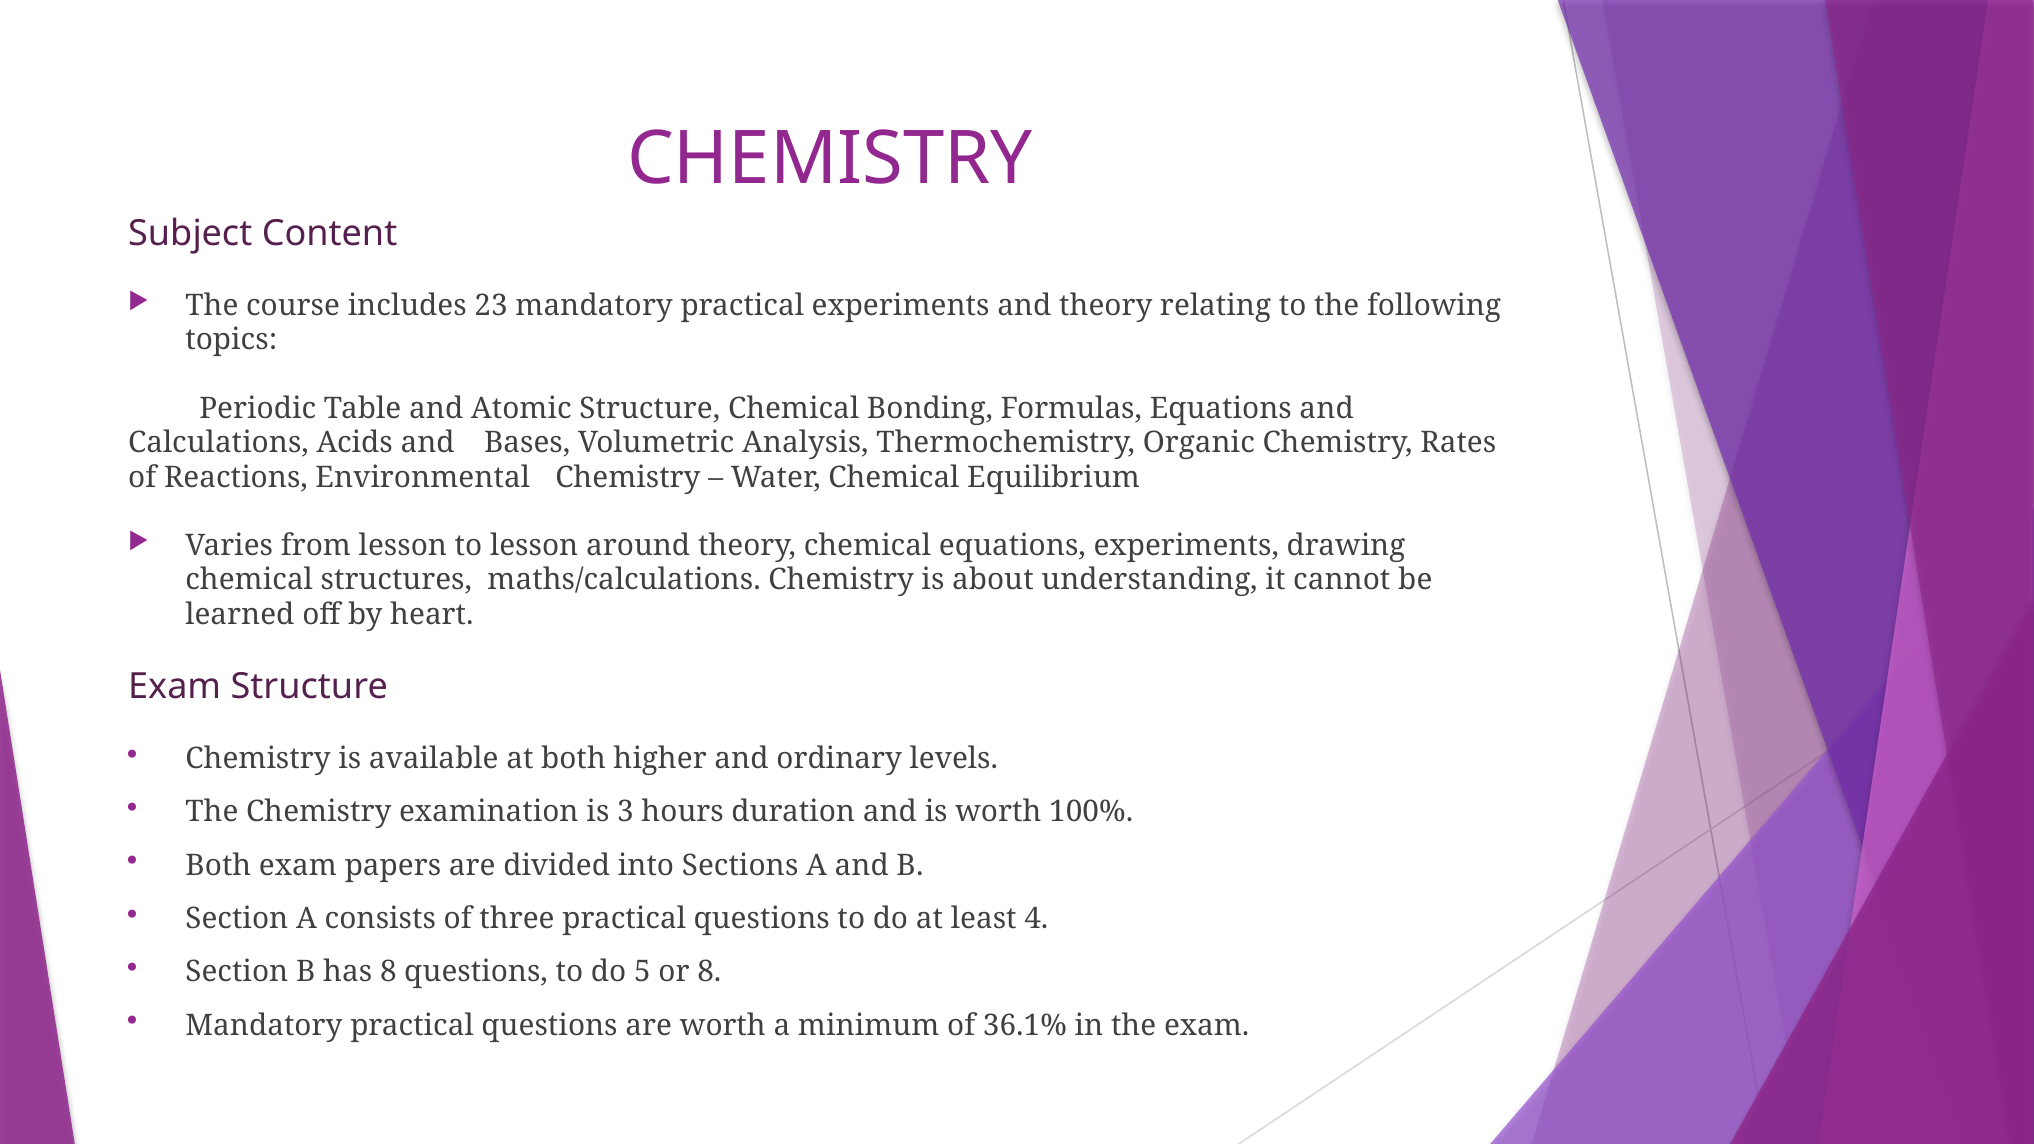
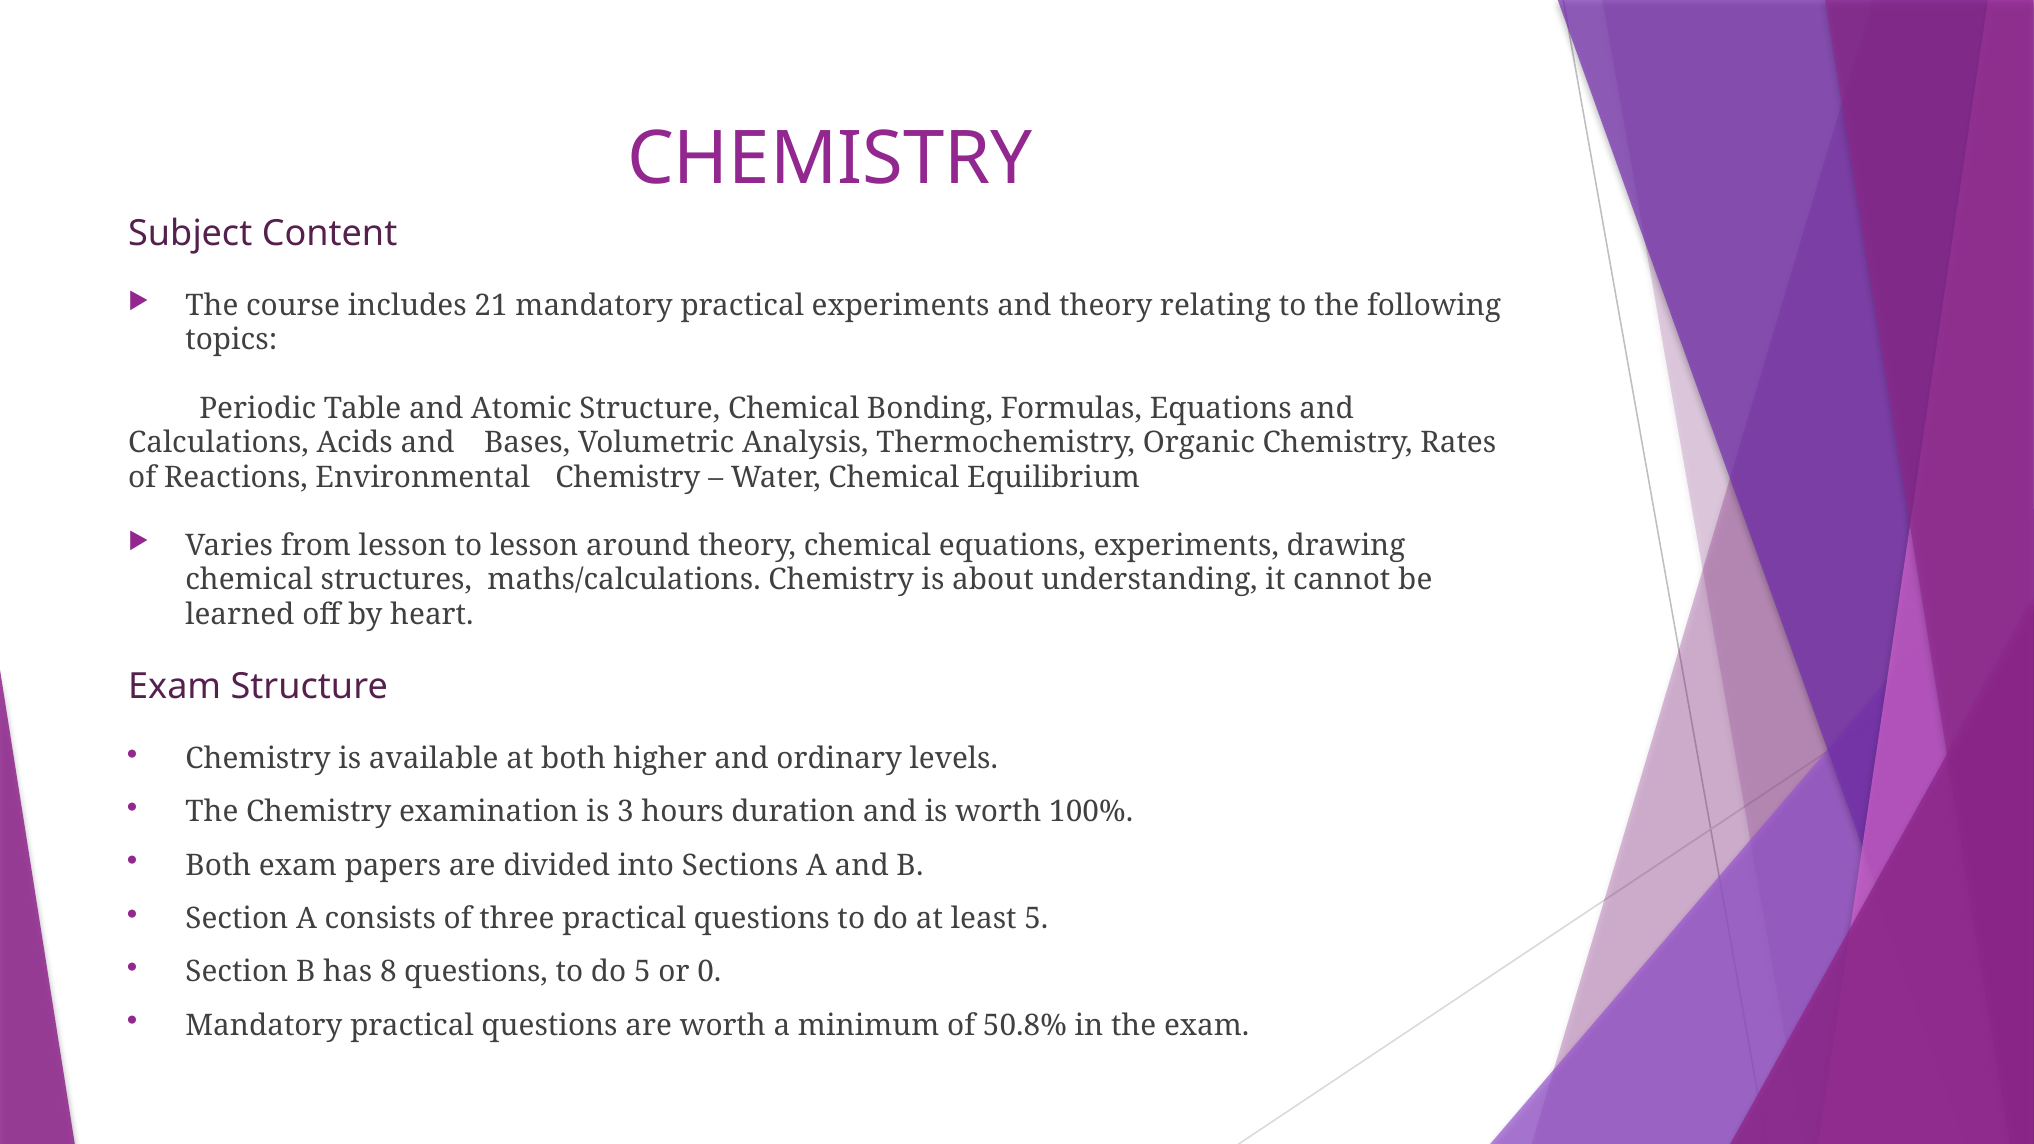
23: 23 -> 21 (491, 306)
least 4: 4 -> 5 (1036, 919)
or 8: 8 -> 0 (709, 972)
36.1%: 36.1% -> 50.8% (1025, 1025)
